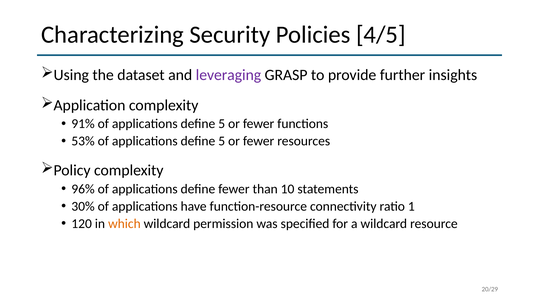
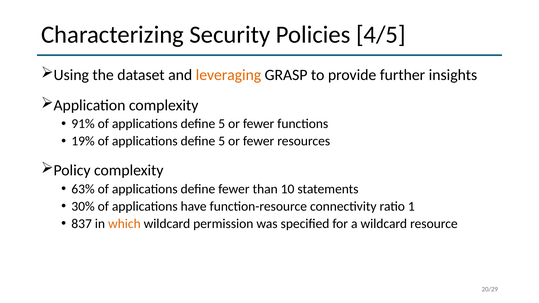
leveraging colour: purple -> orange (228, 75)
53%: 53% -> 19% (83, 141)
96%: 96% -> 63% (83, 189)
120: 120 -> 837 (82, 224)
